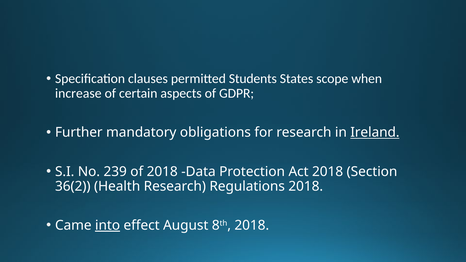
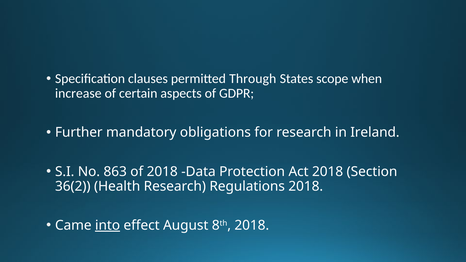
Students: Students -> Through (253, 79)
Ireland underline: present -> none (375, 133)
239: 239 -> 863 (115, 172)
